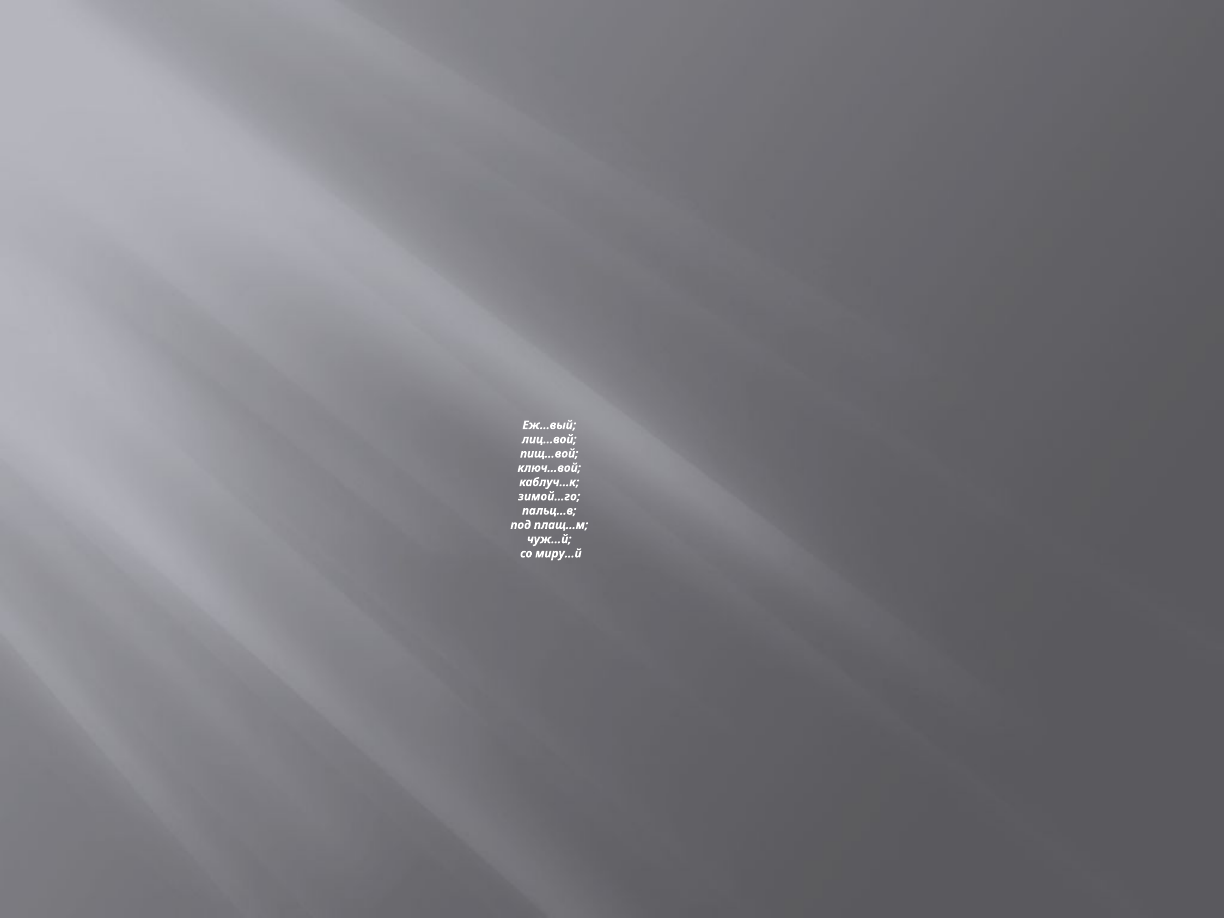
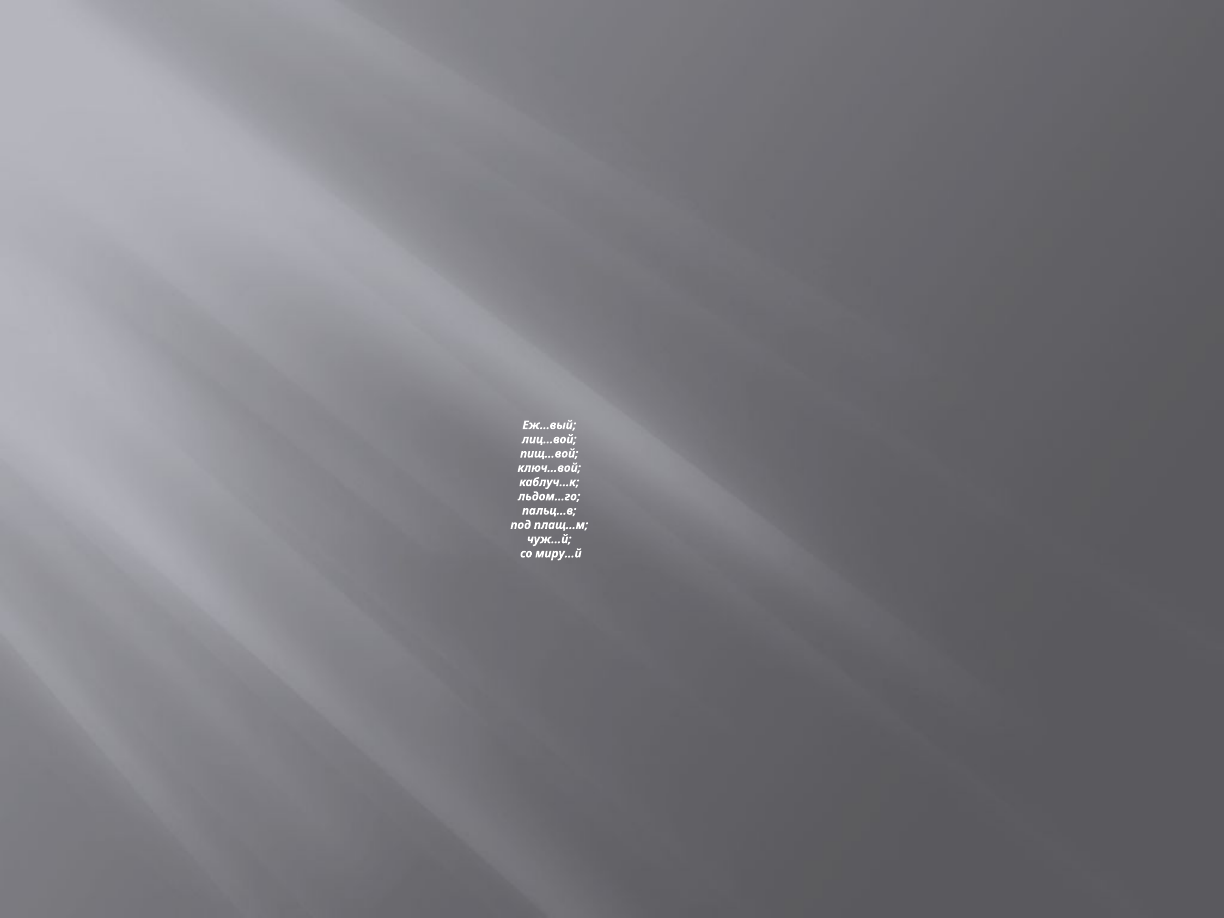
зимой…го: зимой…го -> льдом…го (549, 496)
